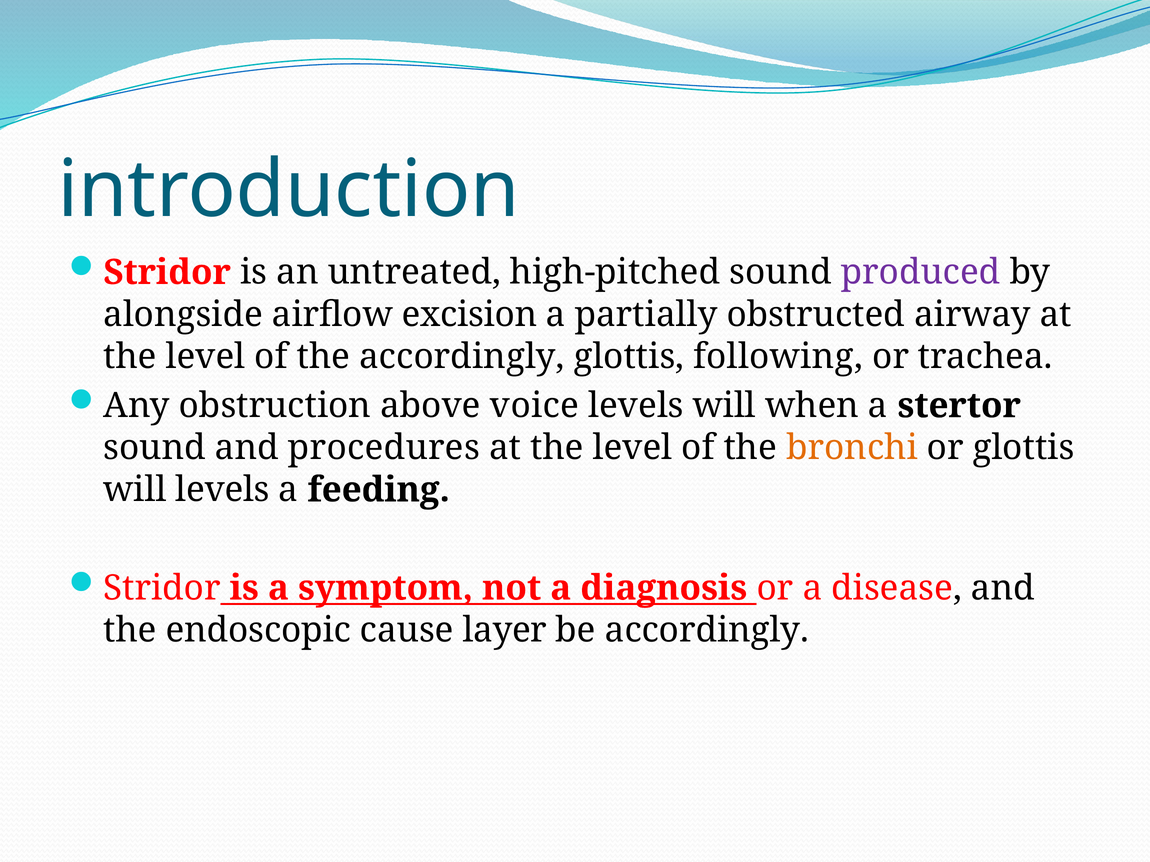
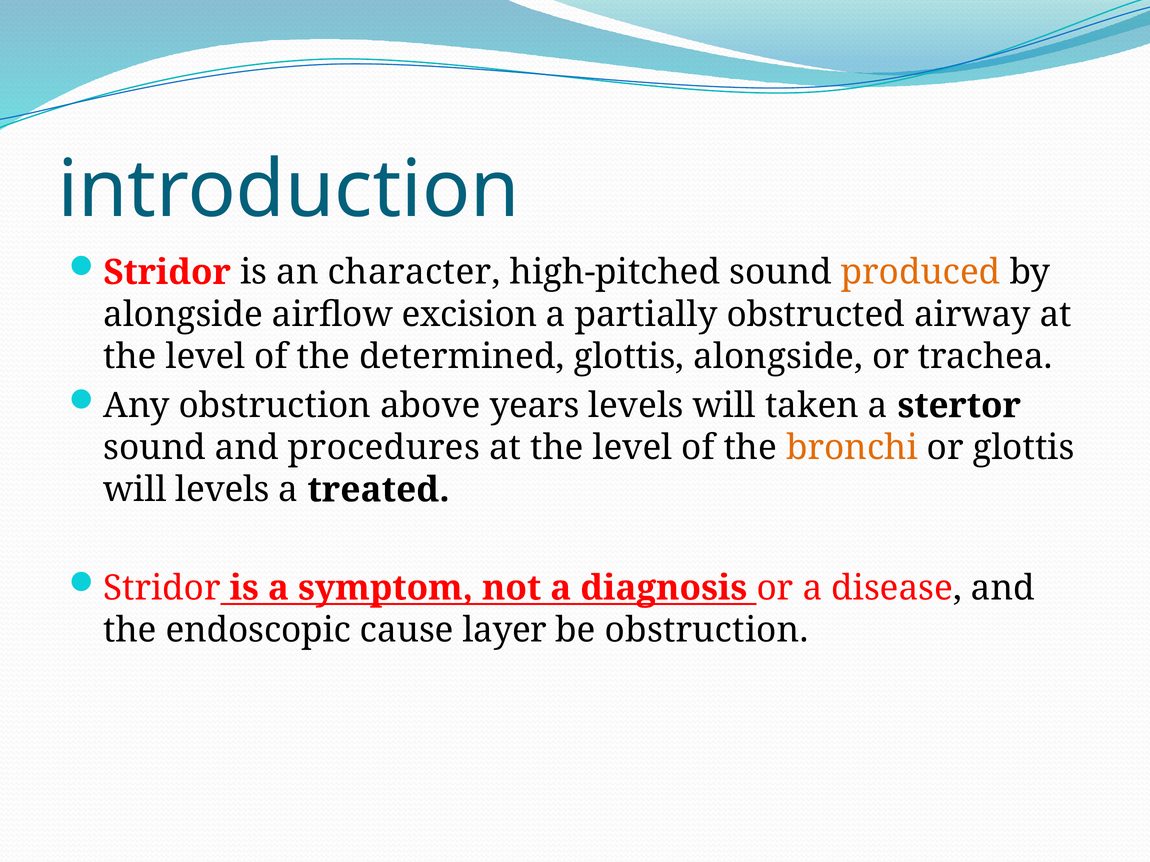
untreated: untreated -> character (414, 273)
produced colour: purple -> orange (921, 273)
the accordingly: accordingly -> determined (462, 357)
glottis following: following -> alongside (778, 357)
voice: voice -> years (535, 406)
when: when -> taken (812, 406)
feeding: feeding -> treated (379, 490)
be accordingly: accordingly -> obstruction (707, 630)
